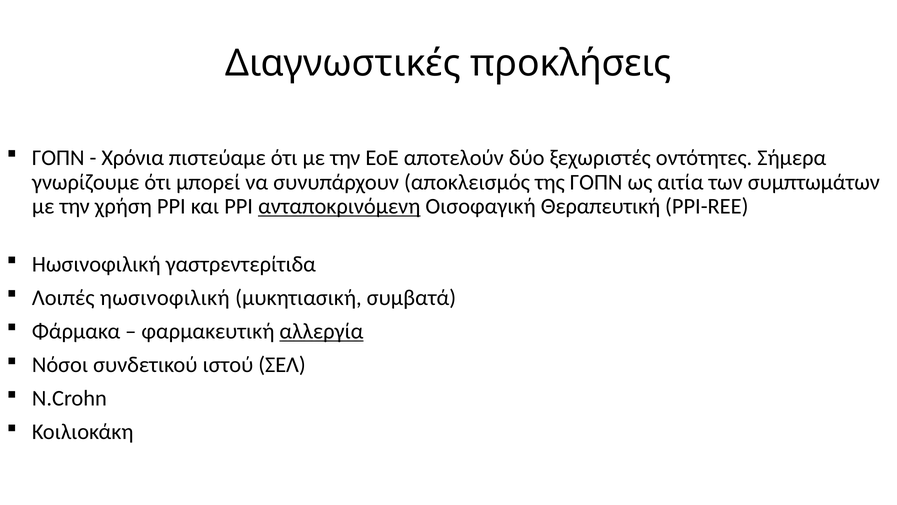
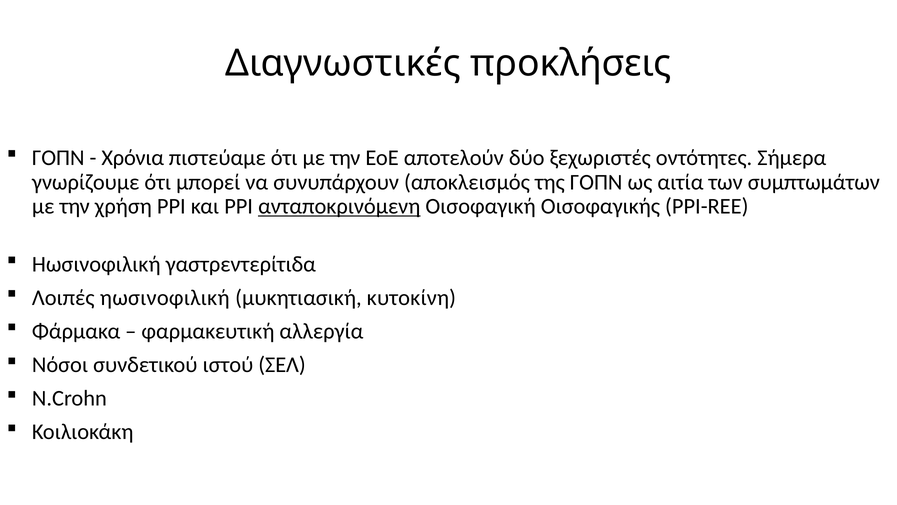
Θεραπευτική: Θεραπευτική -> Οισοφαγικής (600, 206)
συμβατά: συμβατά -> κυτοκίνη (411, 297)
αλλεργία underline: present -> none (321, 331)
